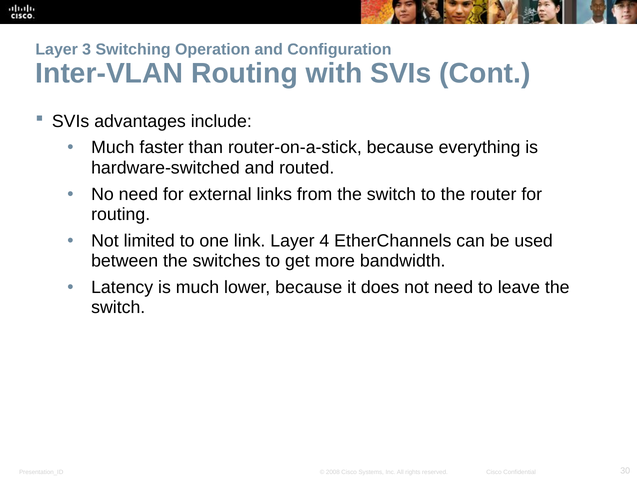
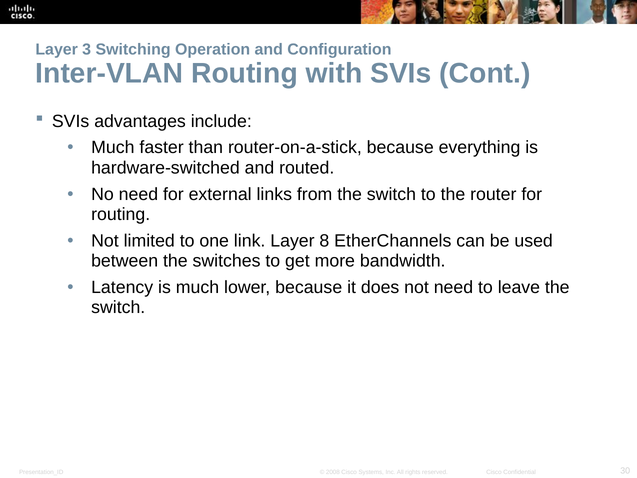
4: 4 -> 8 (324, 241)
